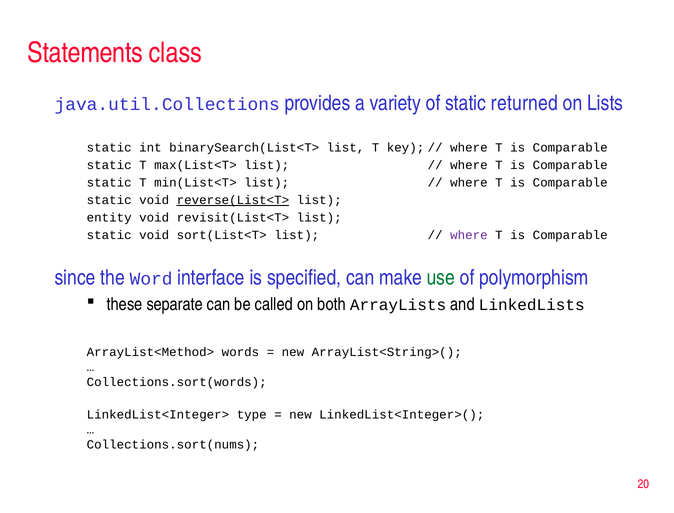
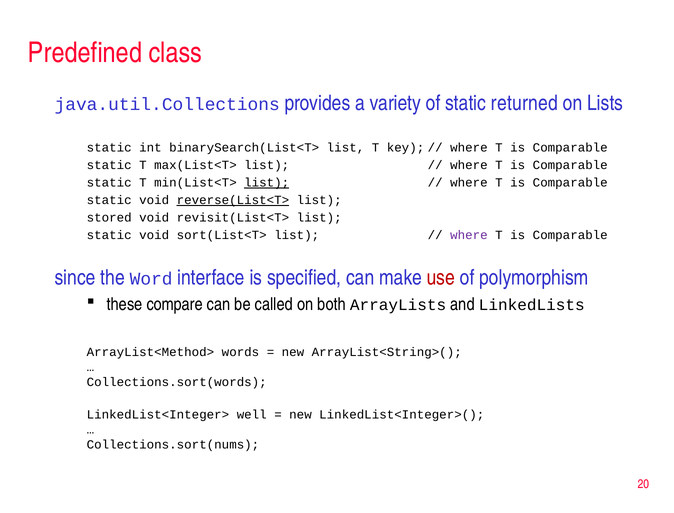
Statements: Statements -> Predefined (85, 53)
list underline: none -> present (267, 183)
entity: entity -> stored (109, 218)
use colour: green -> red (441, 278)
separate: separate -> compare (175, 305)
type: type -> well (252, 415)
